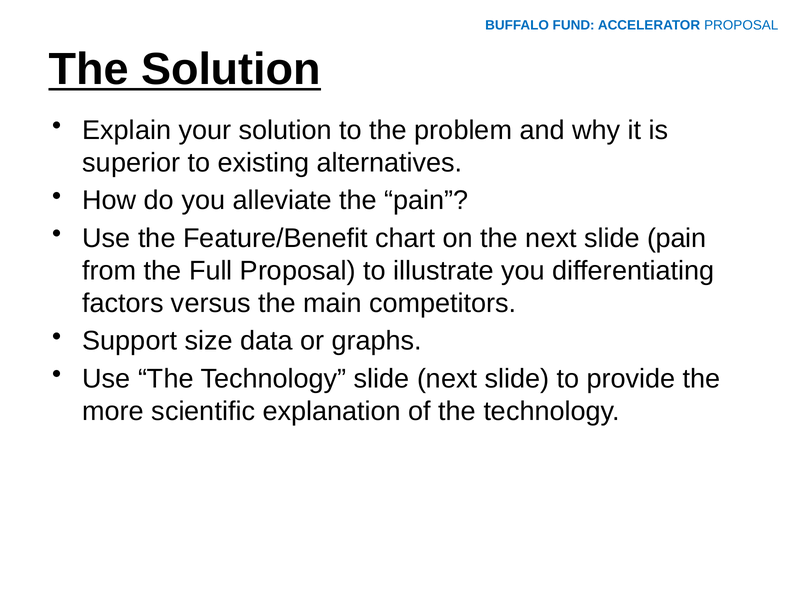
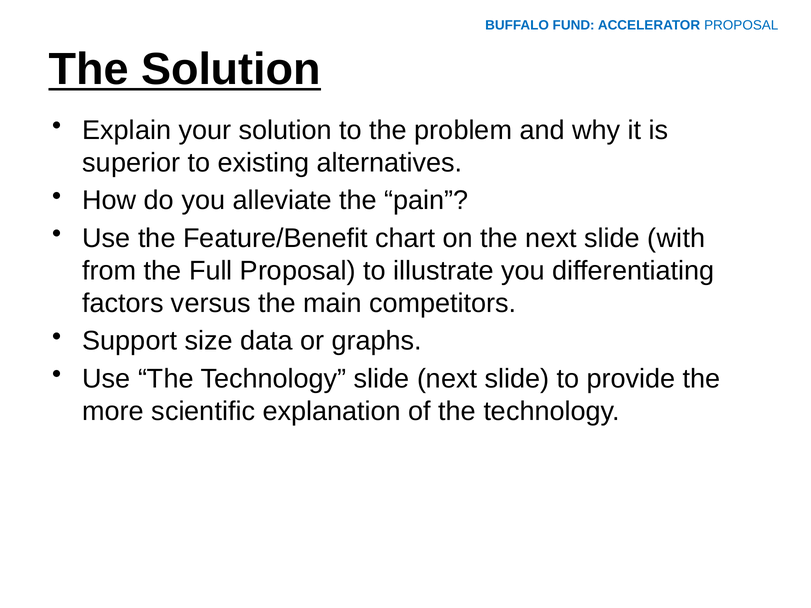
slide pain: pain -> with (676, 238)
